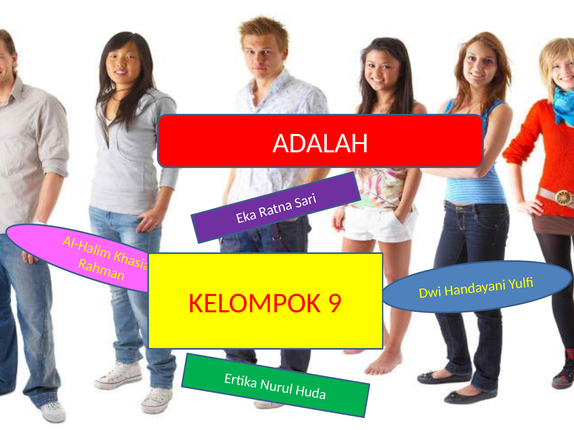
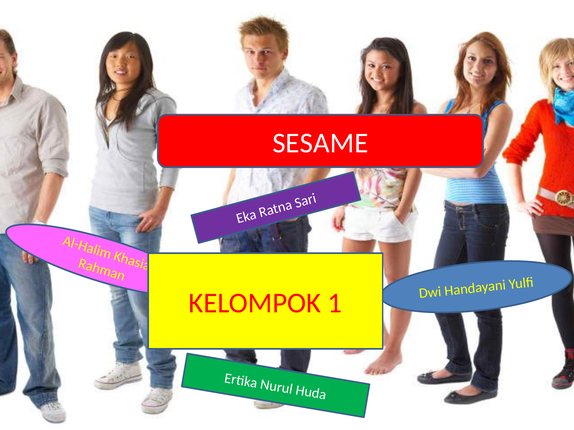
ADALAH: ADALAH -> SESAME (320, 143)
9: 9 -> 1 (335, 303)
